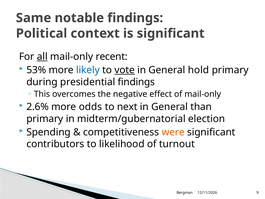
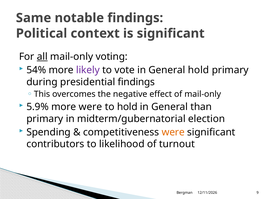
recent: recent -> voting (112, 57)
53%: 53% -> 54% (36, 70)
likely colour: blue -> purple (88, 70)
vote underline: present -> none (125, 70)
2.6%: 2.6% -> 5.9% (38, 107)
more odds: odds -> were (90, 107)
to next: next -> hold (127, 107)
